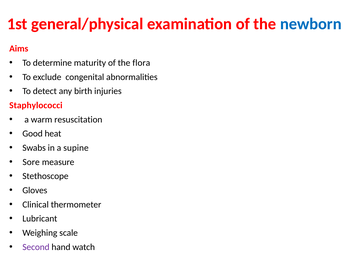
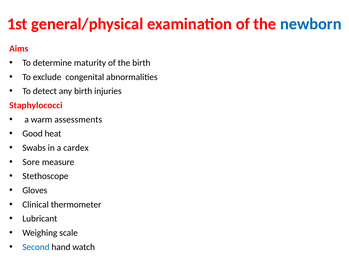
the flora: flora -> birth (141, 63)
resuscitation: resuscitation -> assessments (78, 119)
supine: supine -> cardex (76, 148)
Second colour: purple -> blue (36, 247)
